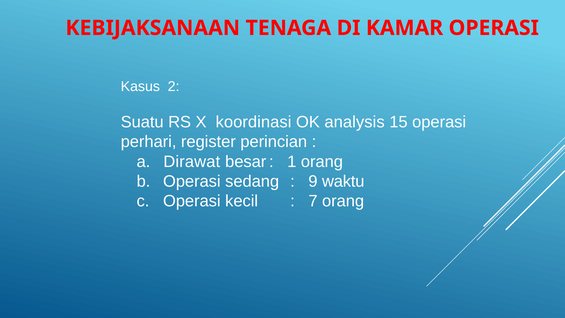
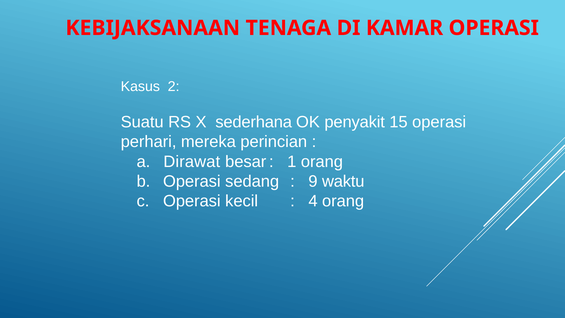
koordinasi: koordinasi -> sederhana (254, 122)
analysis: analysis -> penyakit (355, 122)
register: register -> mereka (208, 142)
7: 7 -> 4 (313, 201)
